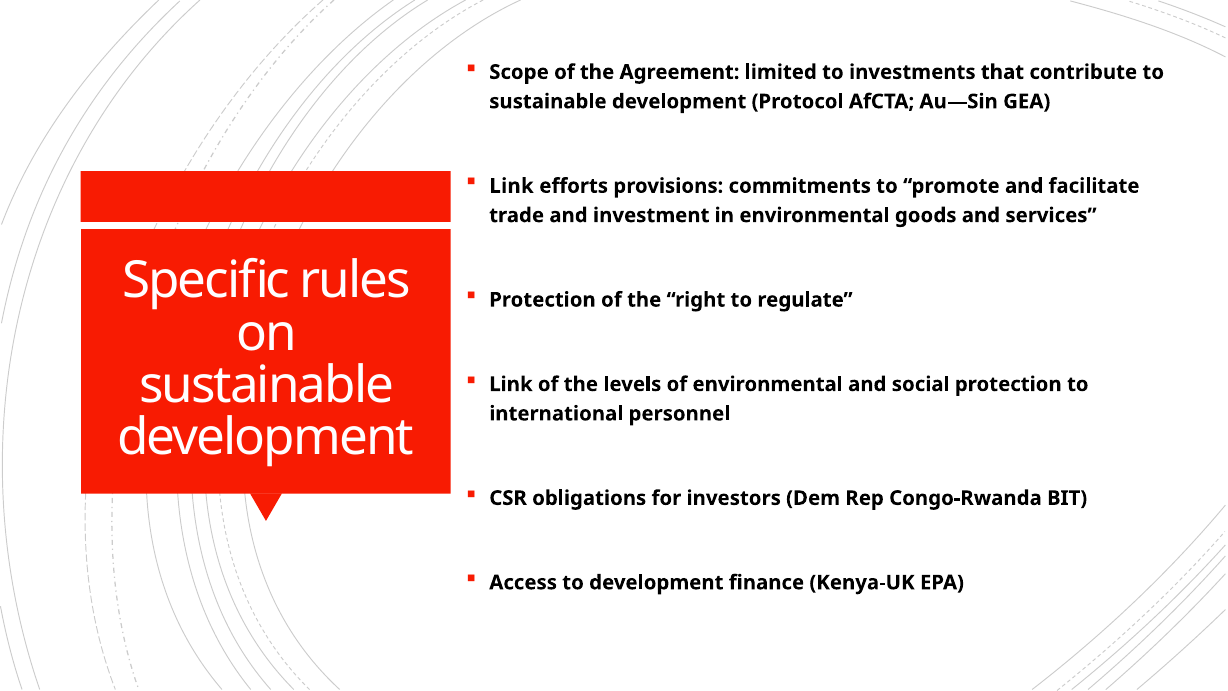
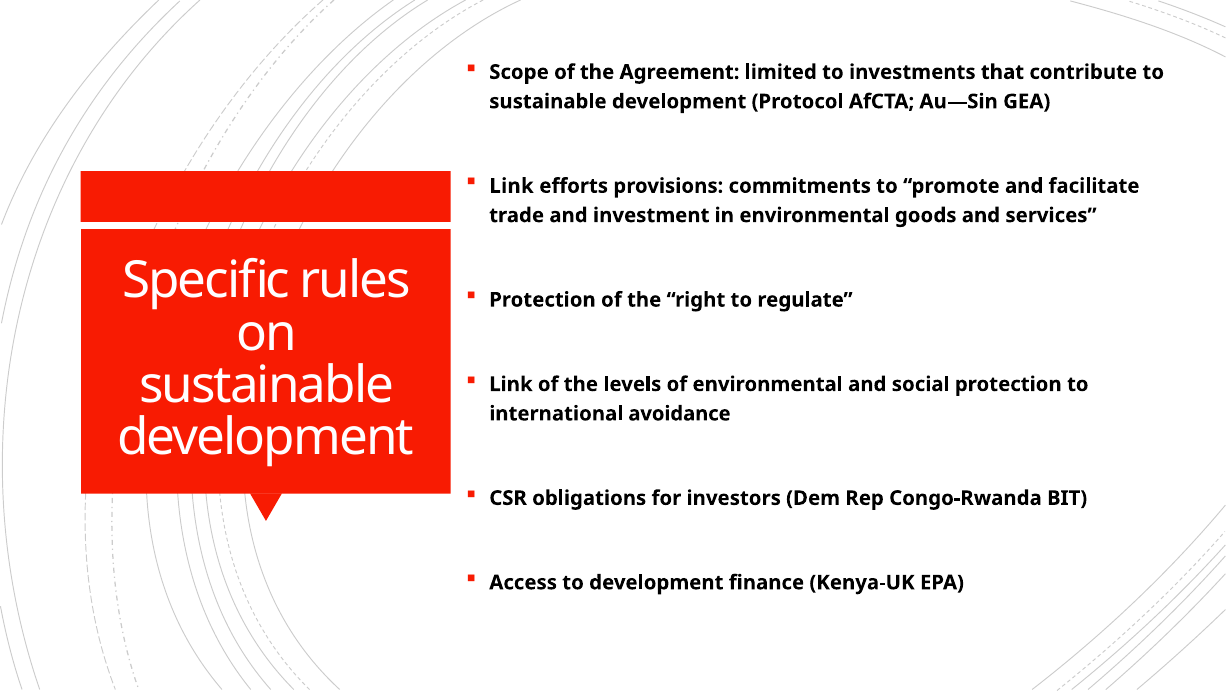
personnel: personnel -> avoidance (679, 414)
